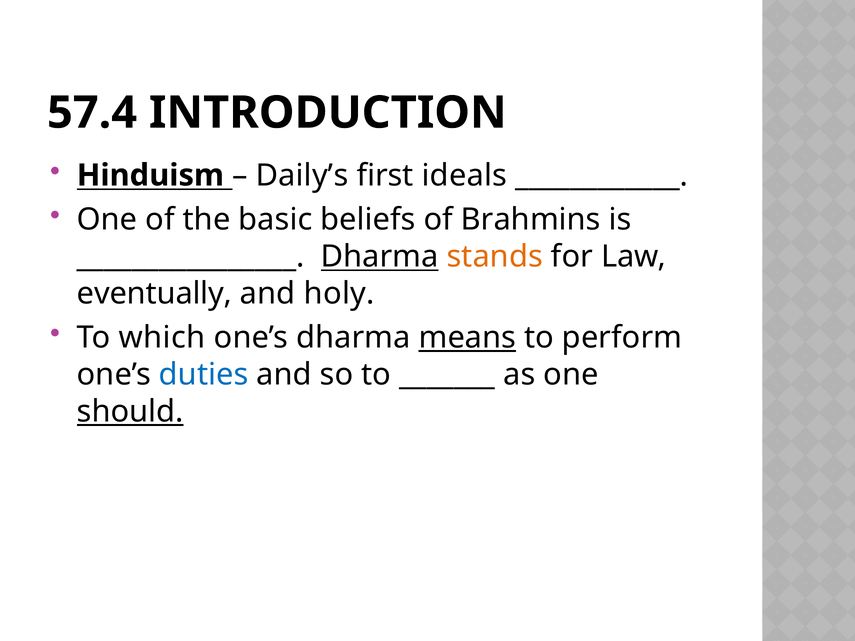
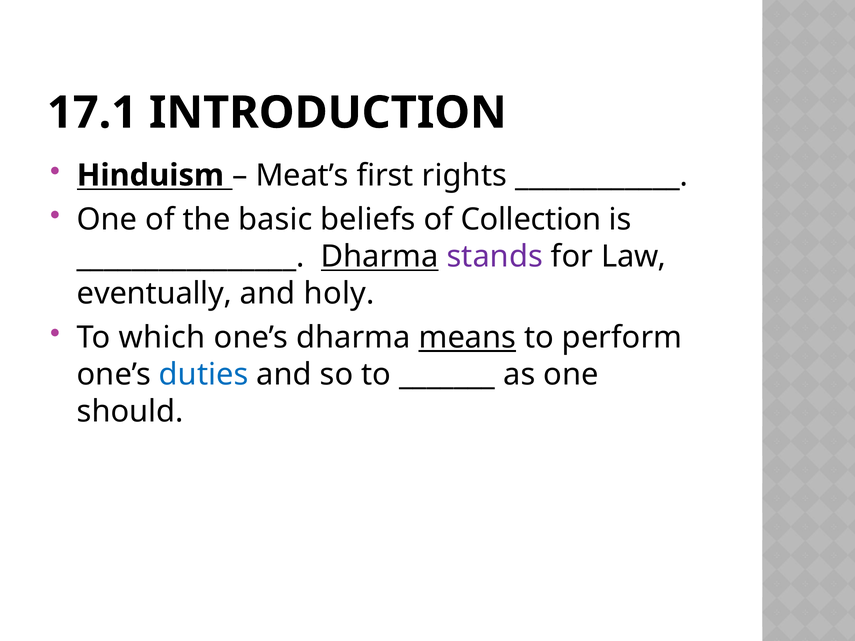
57.4: 57.4 -> 17.1 (92, 113)
Daily’s: Daily’s -> Meat’s (302, 175)
ideals: ideals -> rights (464, 175)
Brahmins: Brahmins -> Collection (531, 220)
stands colour: orange -> purple (495, 257)
should underline: present -> none (130, 412)
